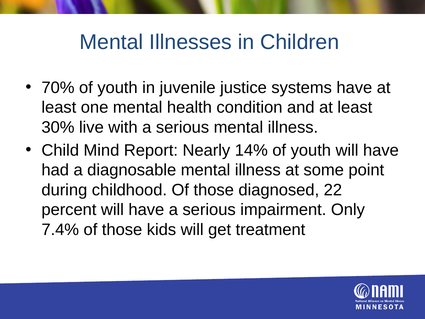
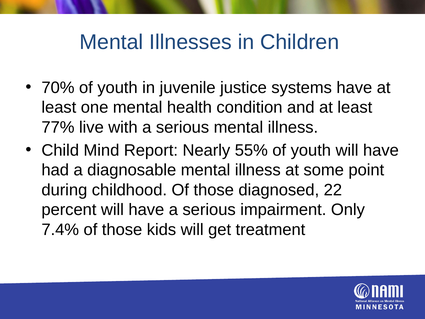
30%: 30% -> 77% (58, 127)
14%: 14% -> 55% (251, 150)
